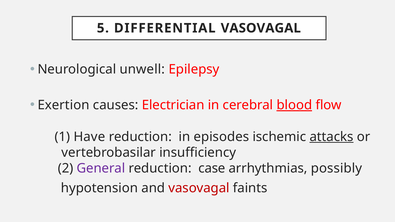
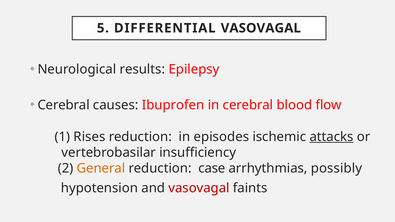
unwell: unwell -> results (142, 69)
Exertion: Exertion -> Cerebral (64, 105)
Electrician: Electrician -> Ibuprofen (173, 105)
blood underline: present -> none (294, 105)
Have: Have -> Rises (89, 137)
General colour: purple -> orange (101, 168)
